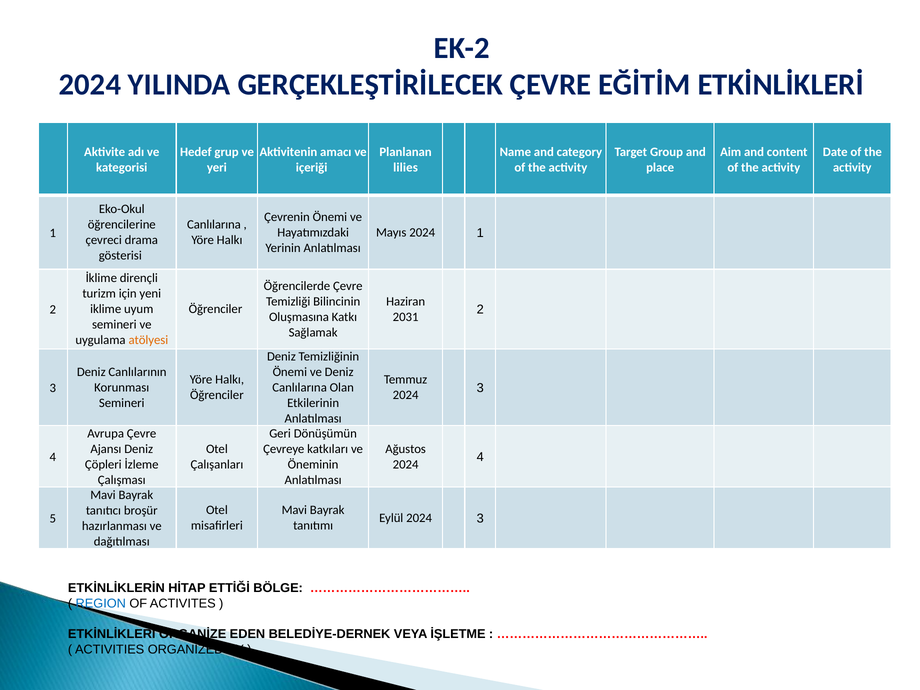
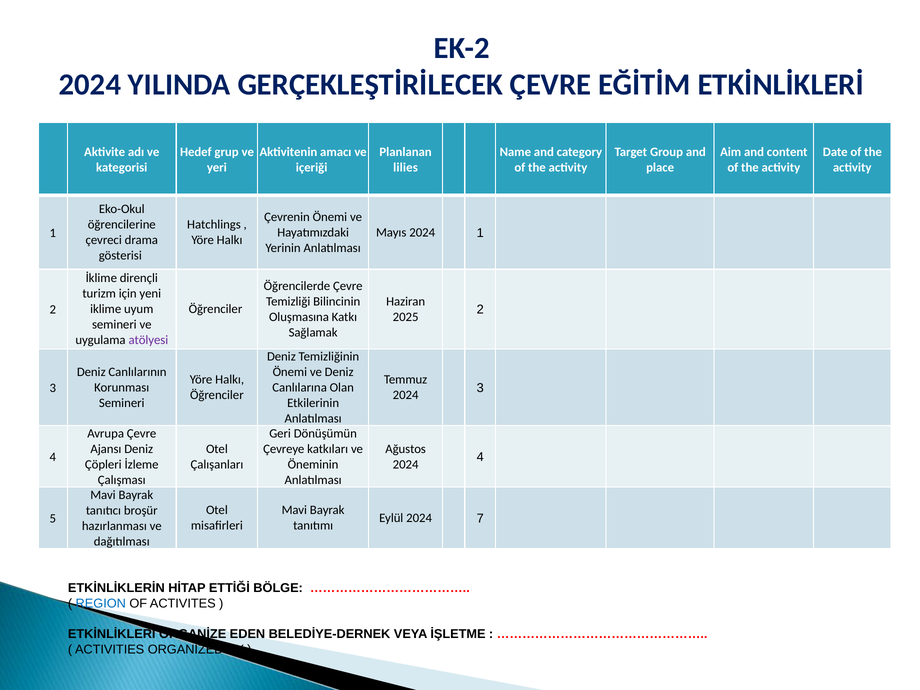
Canlılarına: Canlılarına -> Hatchlings (214, 225)
2031: 2031 -> 2025 (406, 317)
atölyesi colour: orange -> purple (148, 340)
Eylül 2024 3: 3 -> 7 (480, 519)
